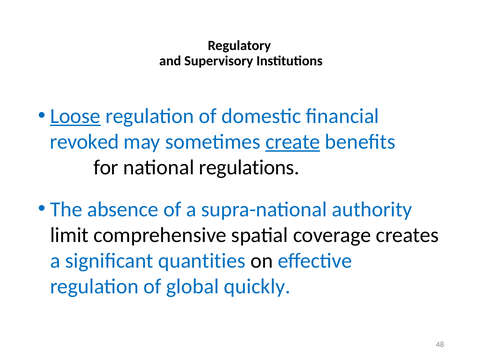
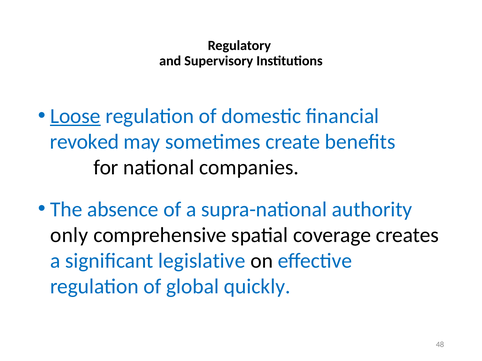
create underline: present -> none (293, 142)
regulations: regulations -> companies (249, 168)
limit: limit -> only (69, 235)
quantities: quantities -> legislative (202, 261)
